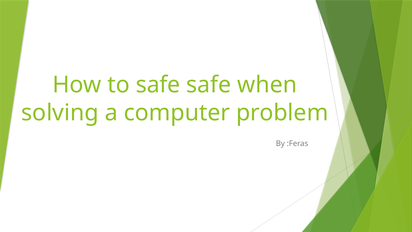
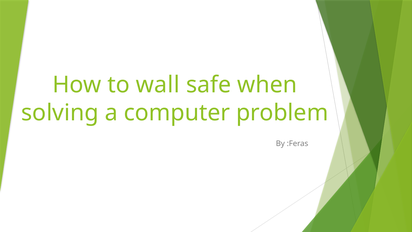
to safe: safe -> wall (158, 85)
